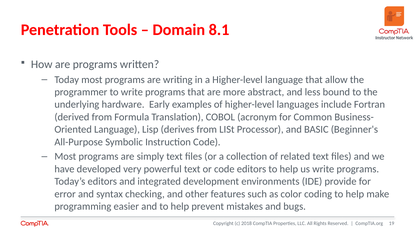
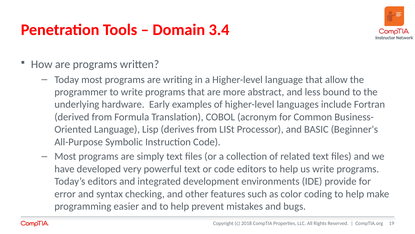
8.1: 8.1 -> 3.4 (219, 30)
